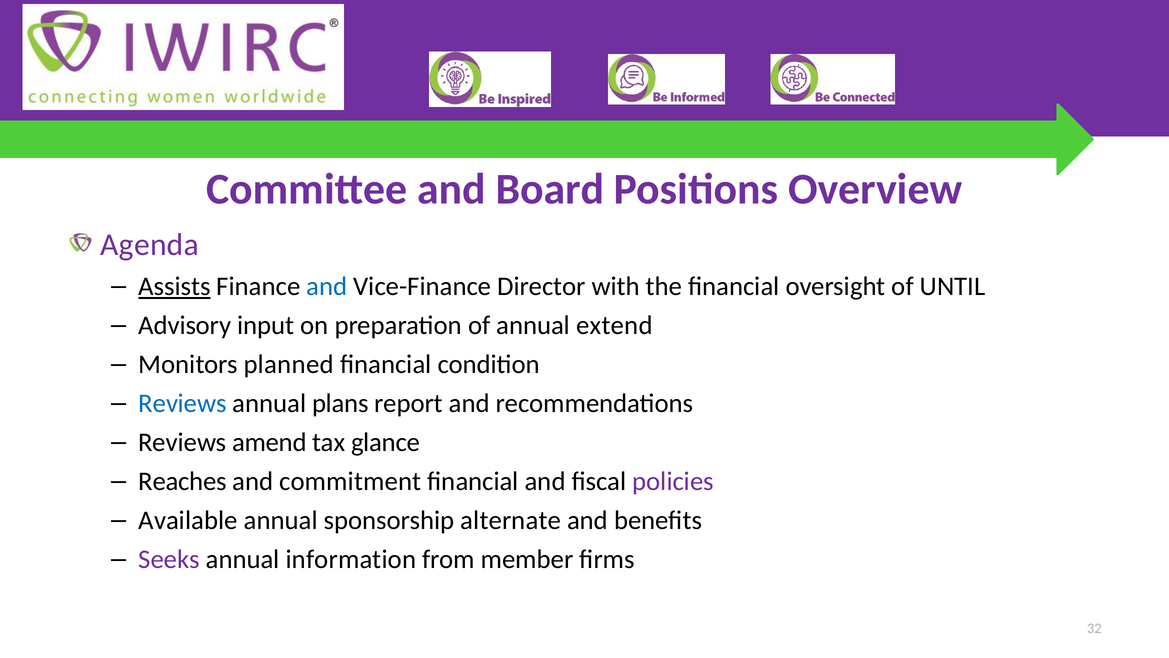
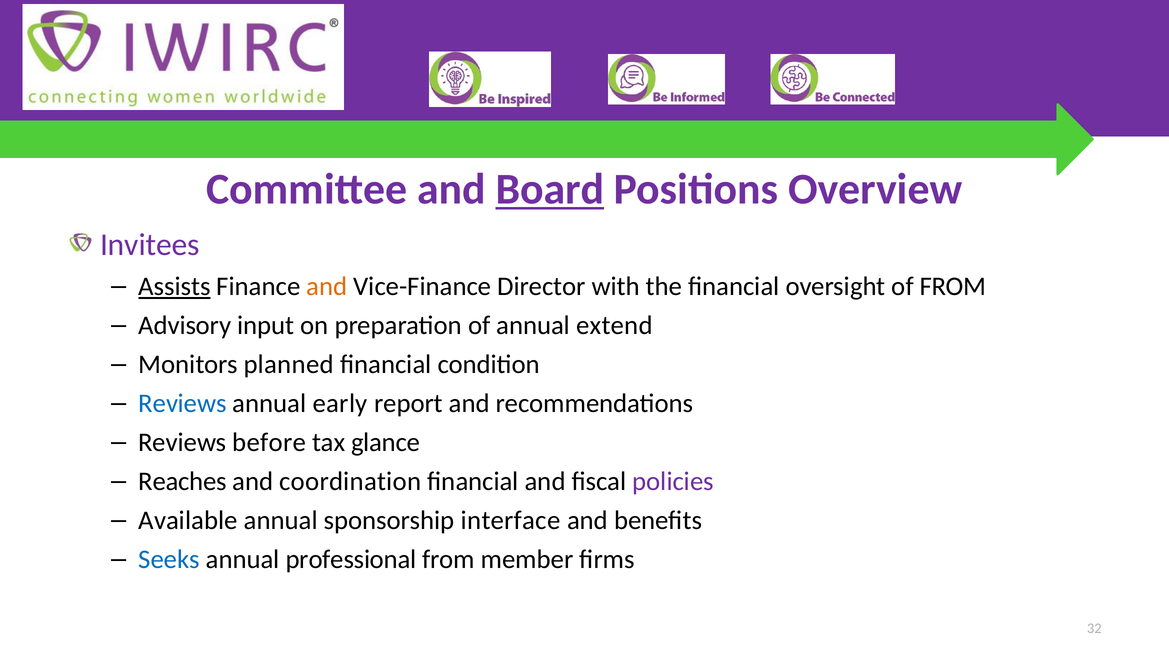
Board underline: none -> present (550, 189)
Agenda: Agenda -> Invitees (150, 245)
and colour: blue -> orange (327, 286)
of UNTIL: UNTIL -> FROM (953, 286)
plans: plans -> early (340, 403)
amend: amend -> before (269, 442)
commitment: commitment -> coordination (350, 481)
alternate: alternate -> interface (511, 520)
Seeks colour: purple -> blue (169, 559)
information: information -> professional (351, 559)
